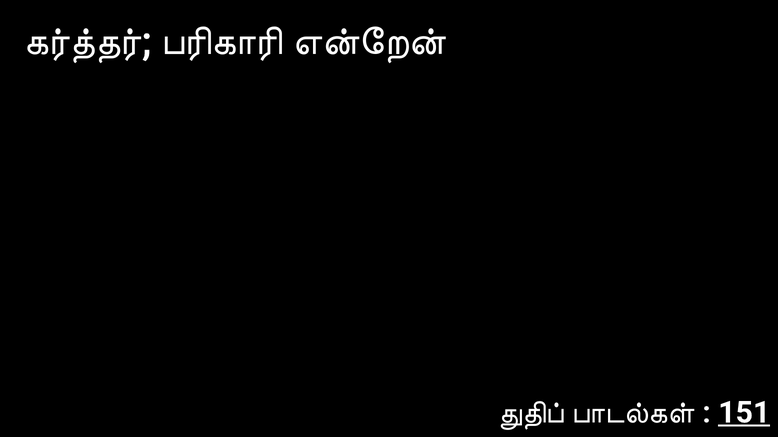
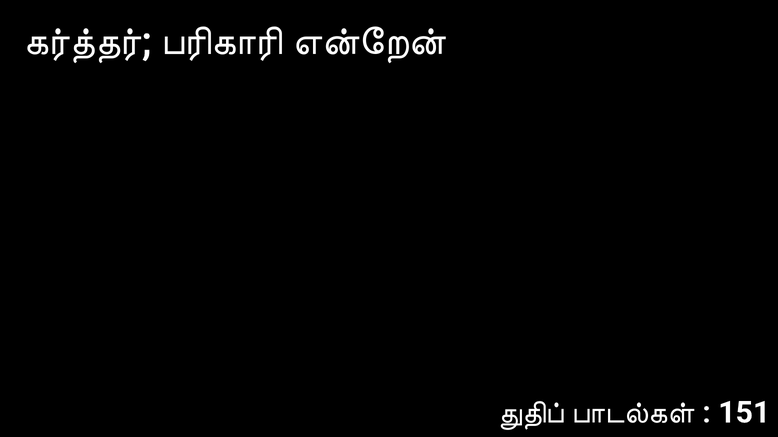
151 underline: present -> none (744, 413)
